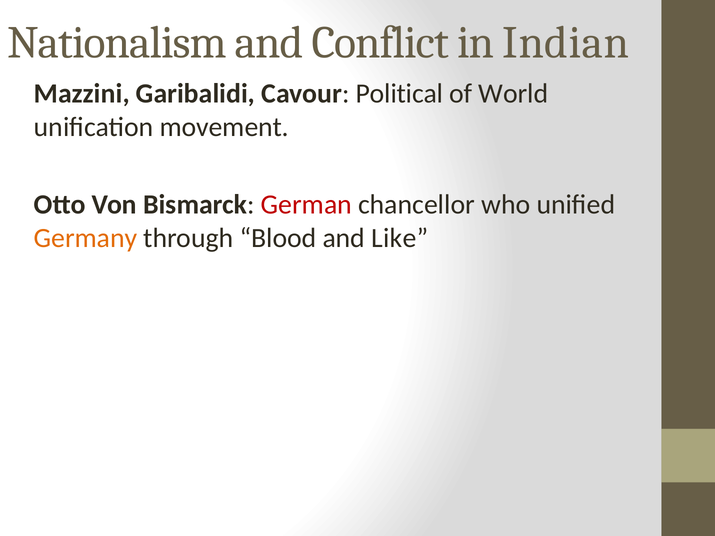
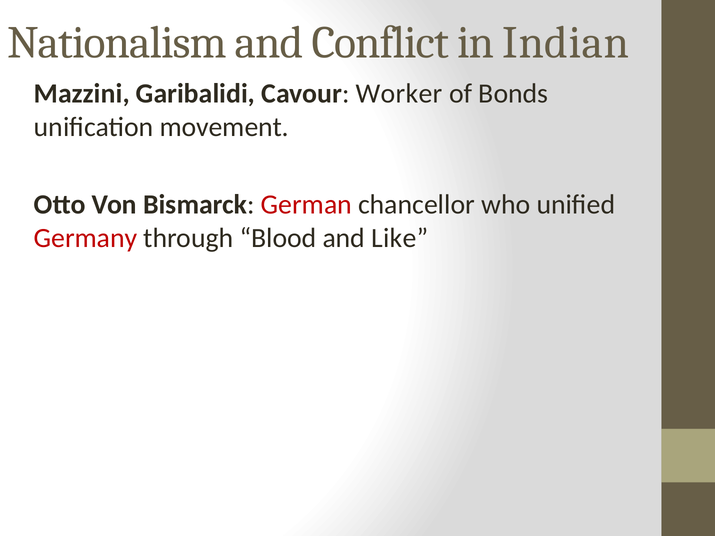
Political: Political -> Worker (399, 94)
World: World -> Bonds (513, 94)
Germany colour: orange -> red (86, 238)
